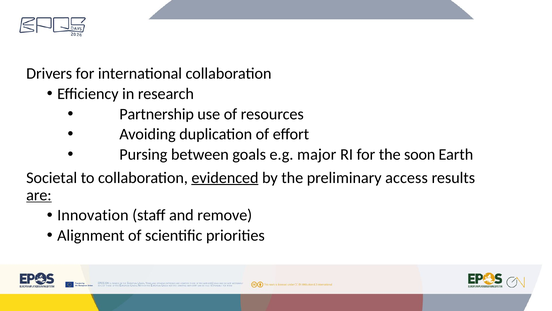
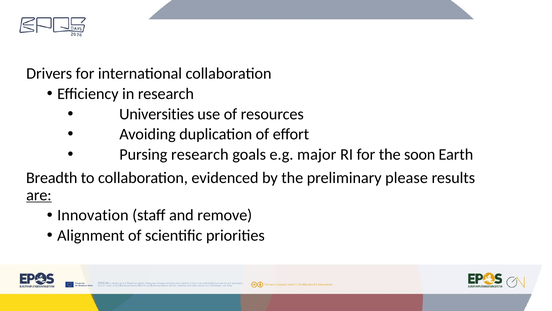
Partnership: Partnership -> Universities (157, 114)
Pursing between: between -> research (200, 154)
Societal: Societal -> Breadth (52, 177)
evidenced underline: present -> none (225, 177)
access: access -> please (407, 177)
